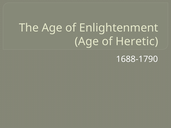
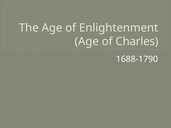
Heretic: Heretic -> Charles (137, 42)
